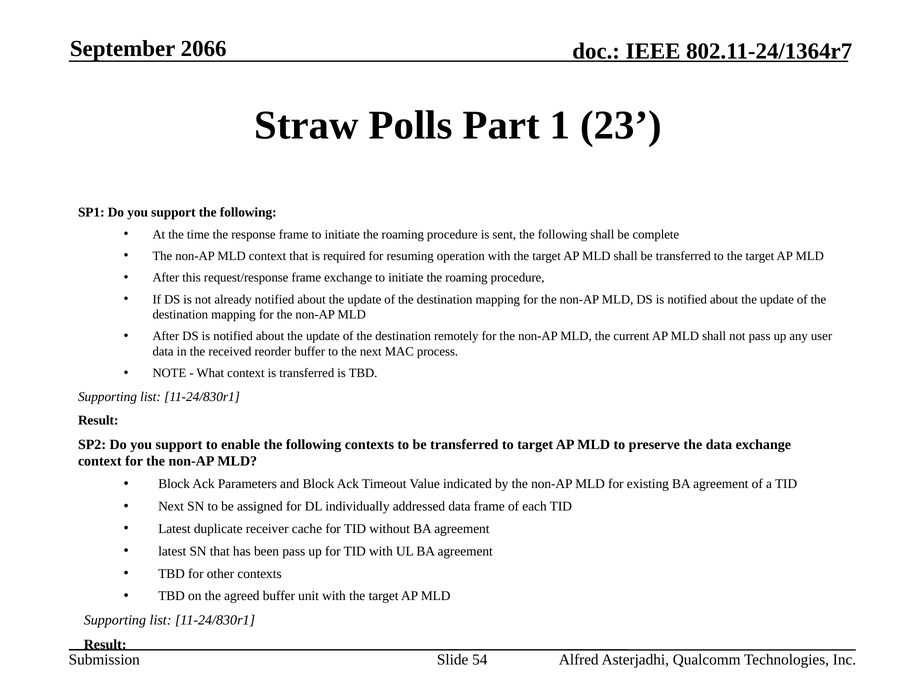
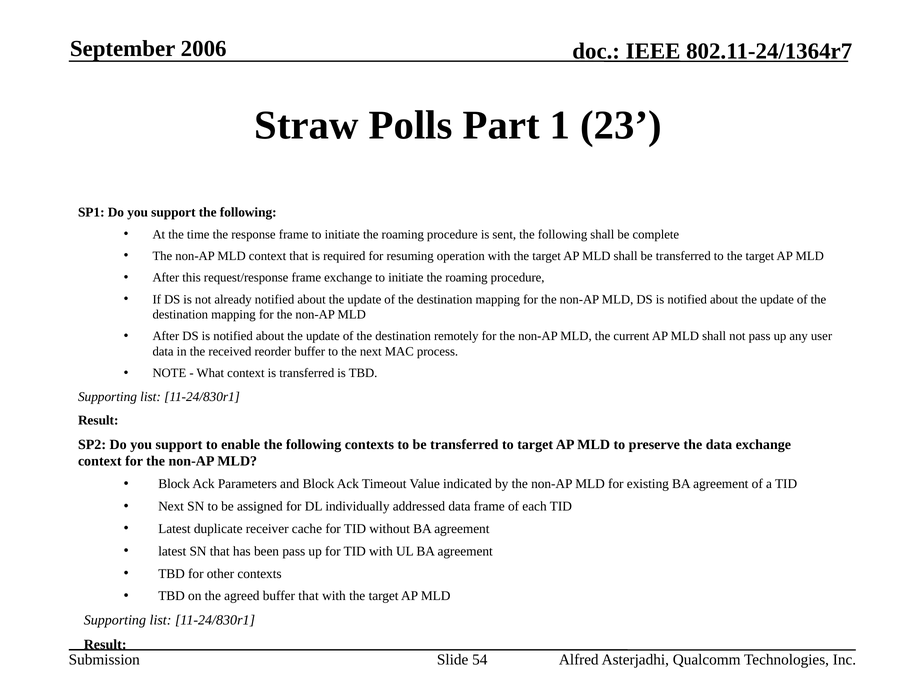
2066: 2066 -> 2006 (204, 49)
buffer unit: unit -> that (309, 596)
